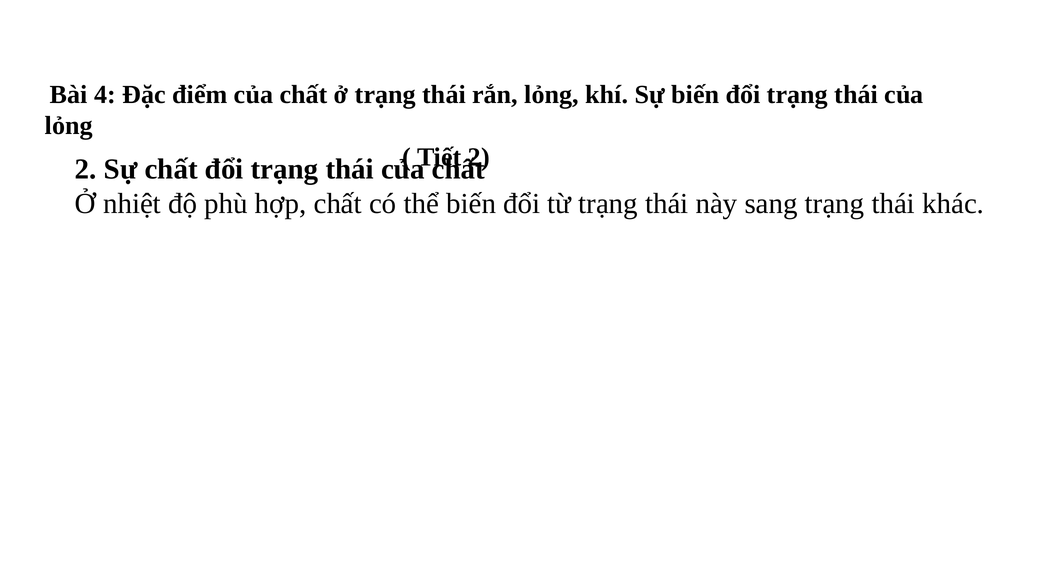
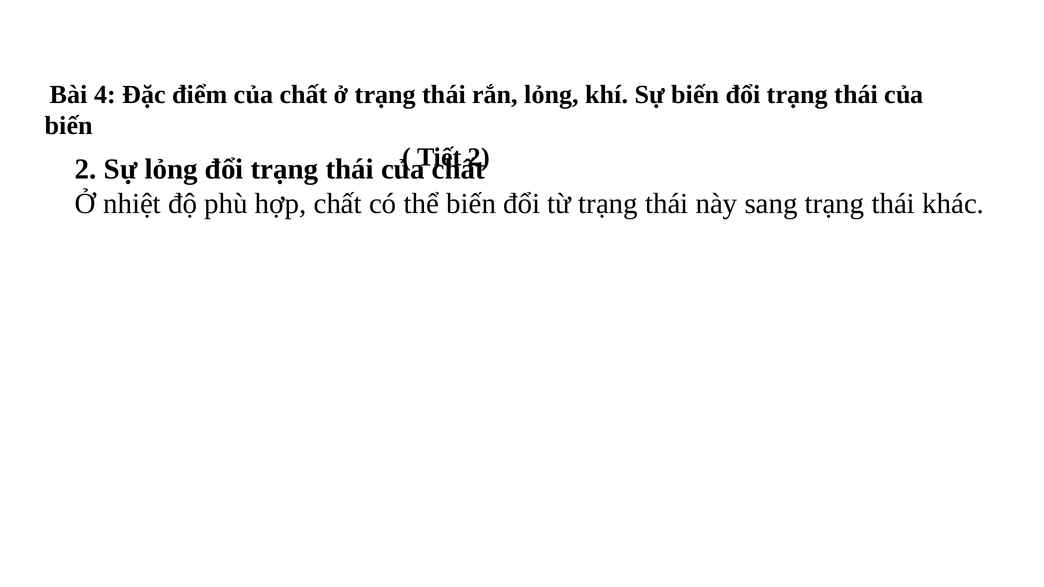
lỏng: lỏng -> biến (69, 126)
Sự chất: chất -> lỏng (171, 169)
